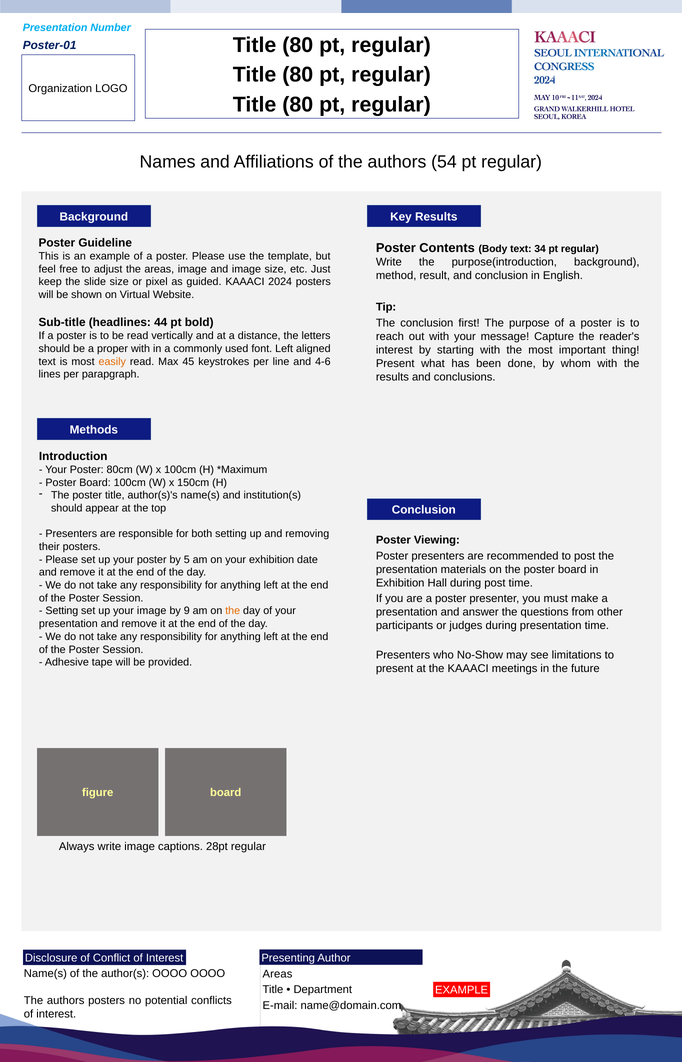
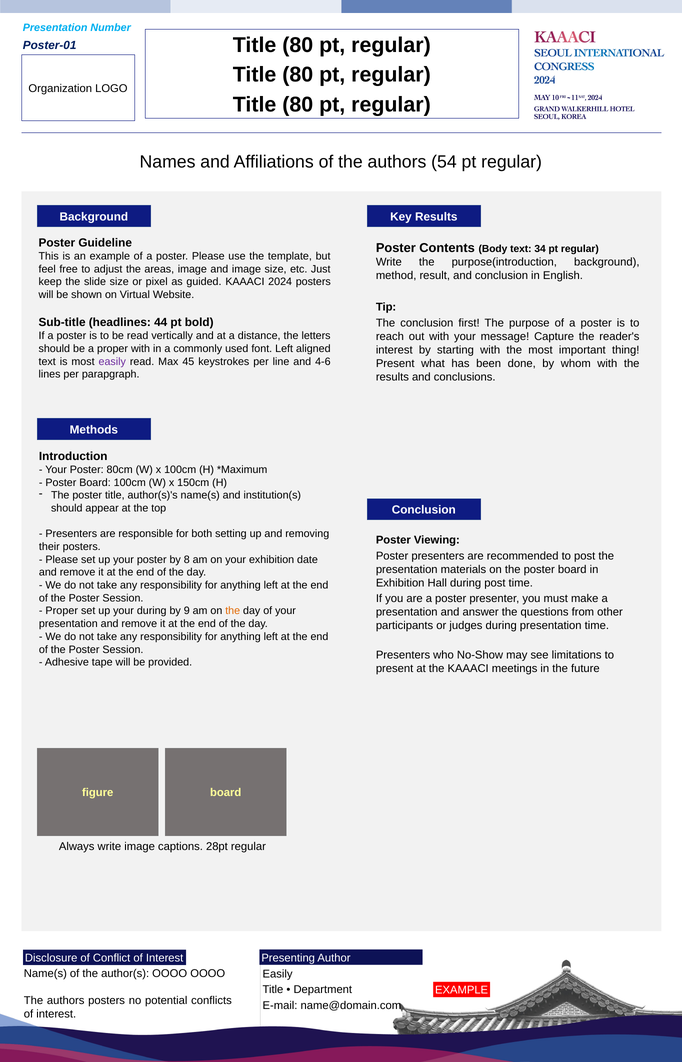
easily colour: orange -> purple (112, 361)
5: 5 -> 8 (187, 559)
Setting: Setting -> Proper (62, 610)
your image: image -> during (152, 610)
Areas: Areas -> Easily (278, 973)
